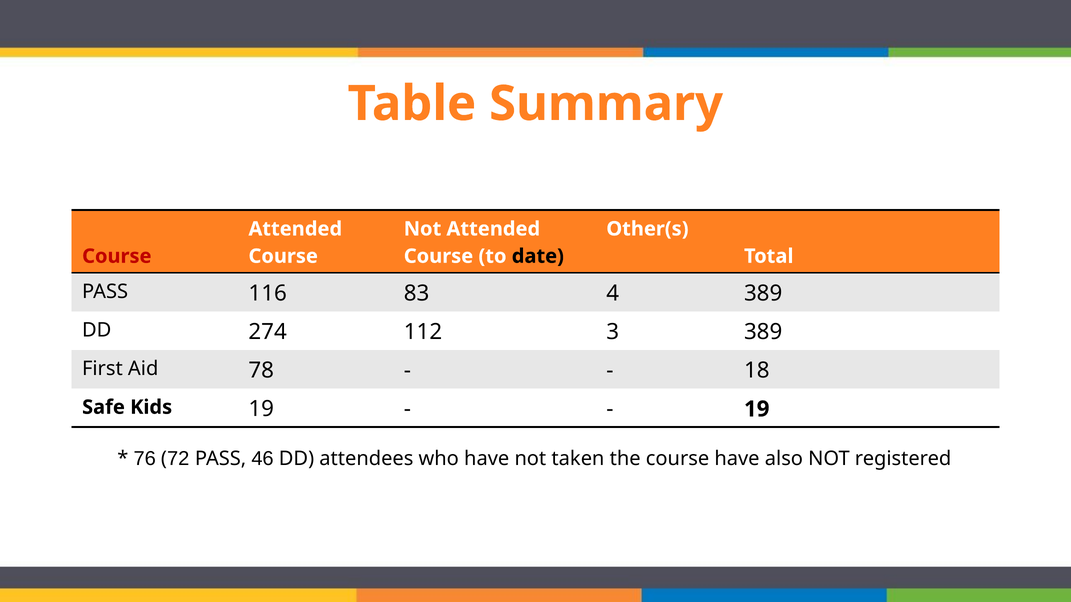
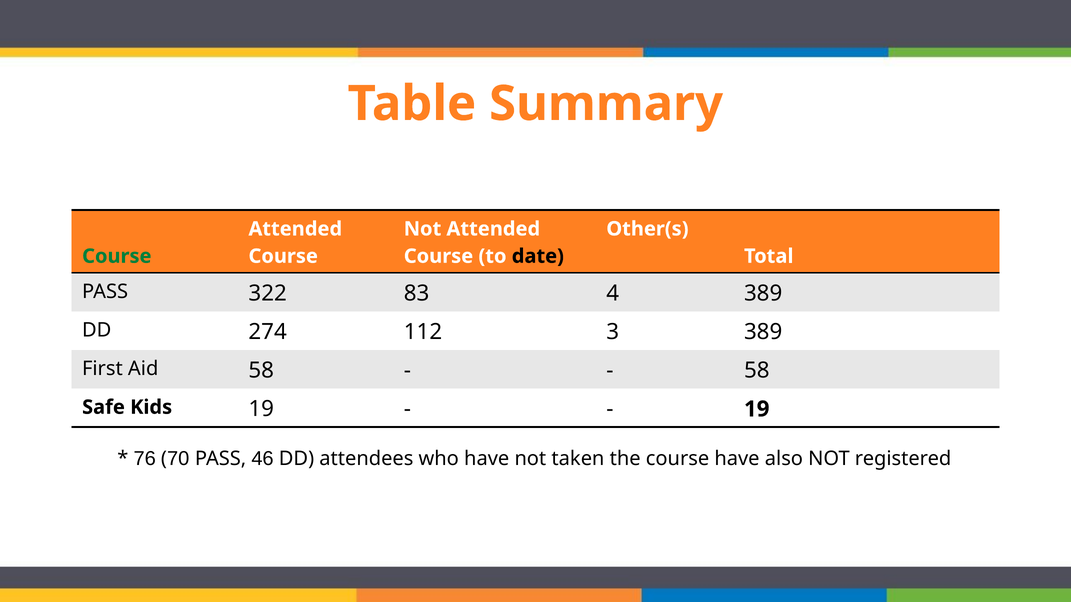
Course colour: red -> green (117, 256)
116: 116 -> 322 (268, 294)
Aid 78: 78 -> 58 (261, 371)
18: 18 -> 58 (757, 371)
72: 72 -> 70 (178, 459)
